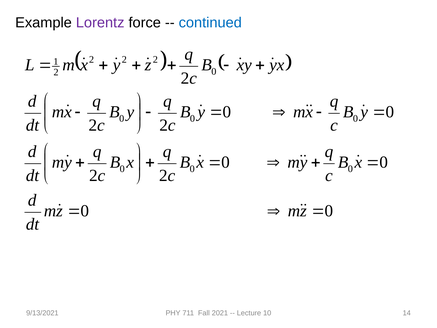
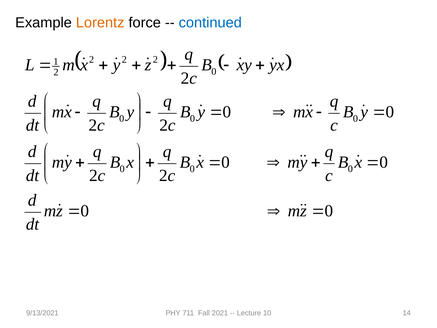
Lorentz colour: purple -> orange (100, 23)
